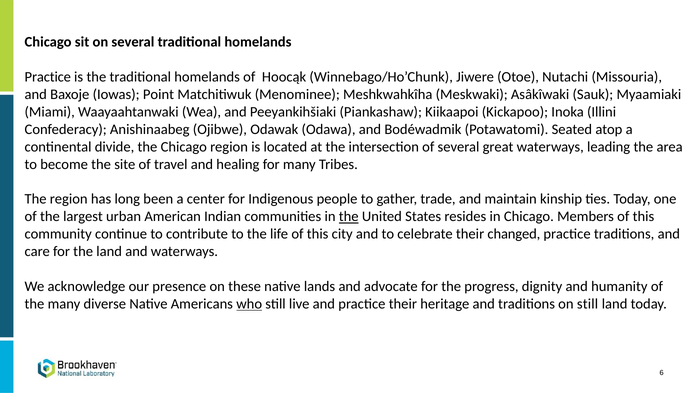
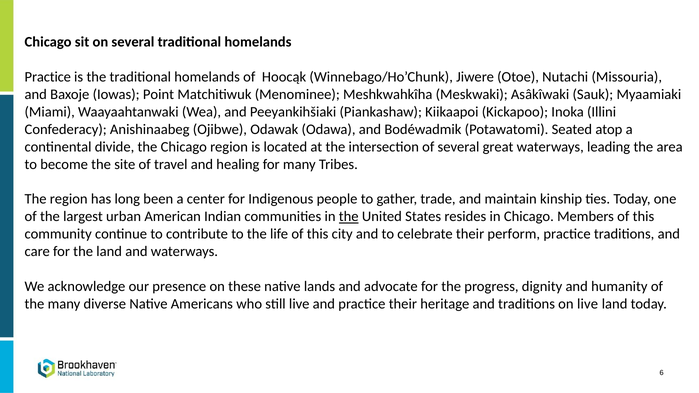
changed: changed -> perform (514, 234)
who underline: present -> none (249, 304)
on still: still -> live (588, 304)
